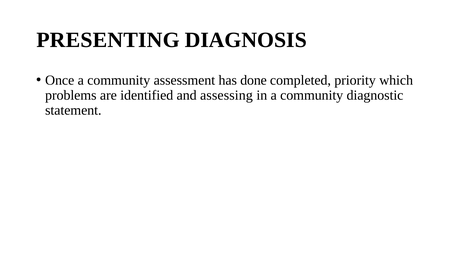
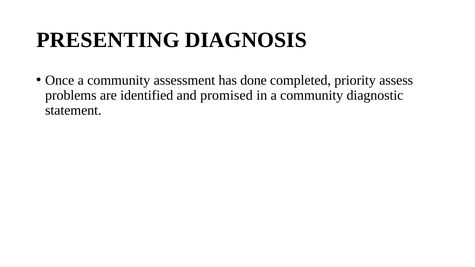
which: which -> assess (396, 80)
assessing: assessing -> promised (226, 95)
